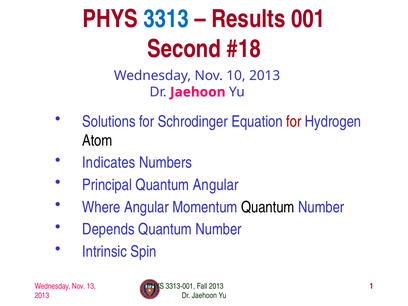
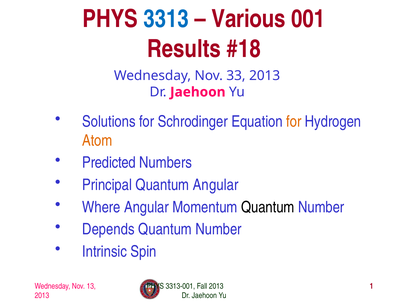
Results: Results -> Various (249, 19)
Second: Second -> Results (184, 49)
10: 10 -> 33 (236, 76)
for colour: red -> orange (294, 121)
Atom colour: black -> orange (97, 140)
Indicates: Indicates -> Predicted (109, 163)
